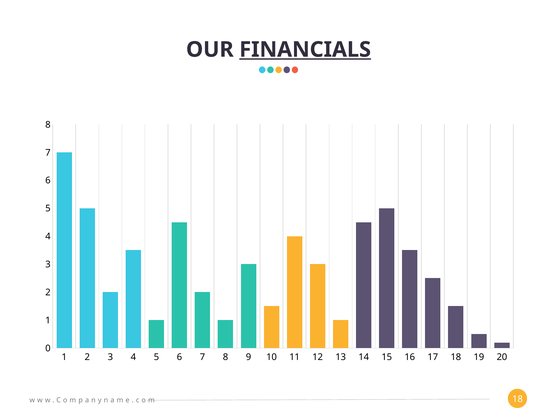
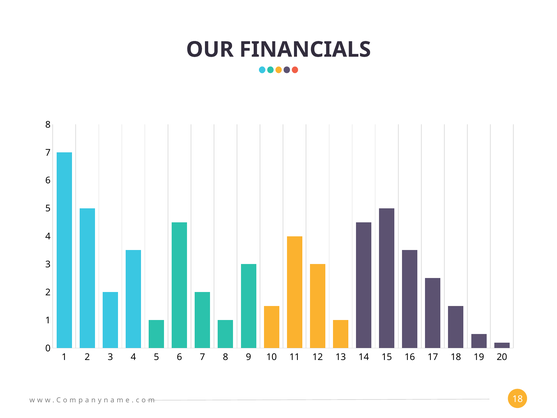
FINANCIALS underline: present -> none (305, 50)
